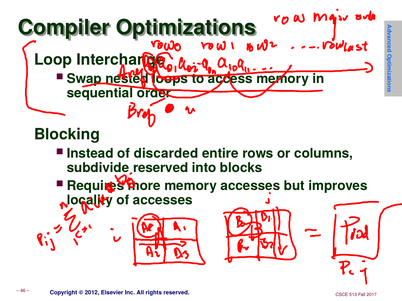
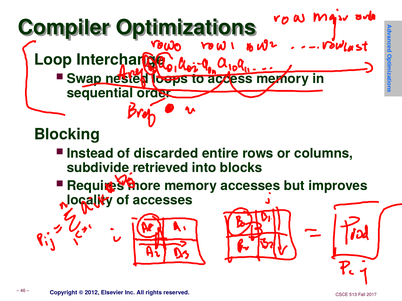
subdivide reserved: reserved -> retrieved (161, 168)
